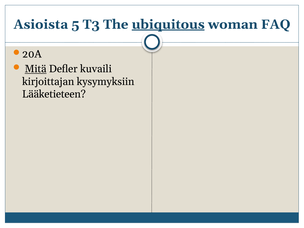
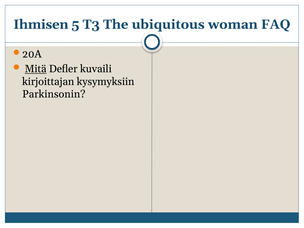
Asioista: Asioista -> Ihmisen (41, 24)
ubiquitous underline: present -> none (168, 24)
Lääketieteen: Lääketieteen -> Parkinsonin (54, 94)
